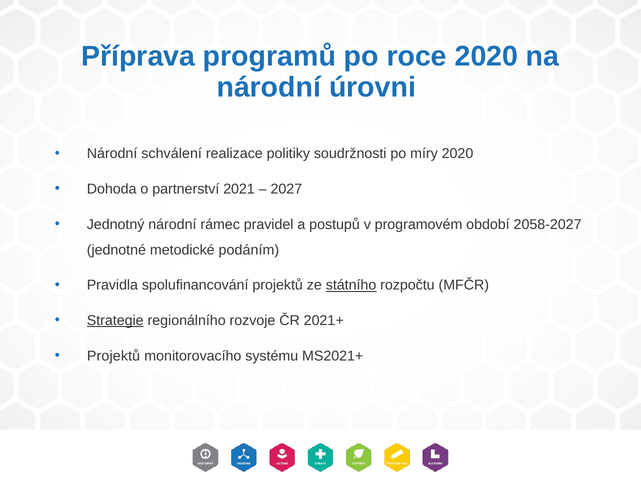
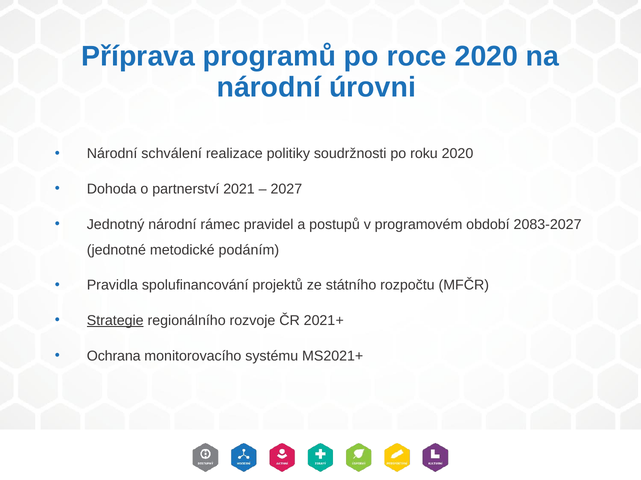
míry: míry -> roku (424, 154)
2058-2027: 2058-2027 -> 2083-2027 (548, 225)
státního underline: present -> none (351, 286)
Projektů: Projektů -> Ochrana (114, 356)
